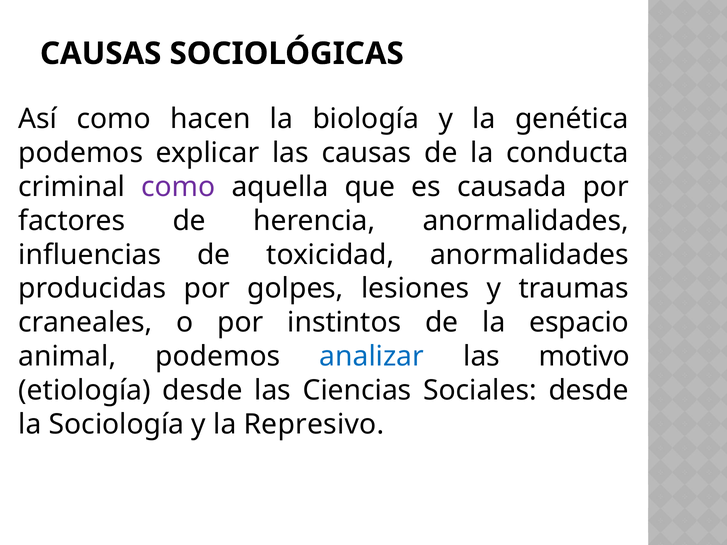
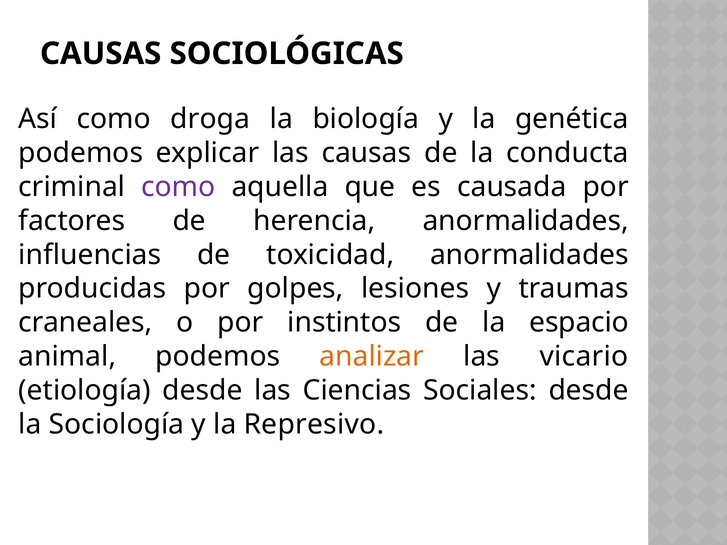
hacen: hacen -> droga (210, 119)
analizar colour: blue -> orange (372, 357)
motivo: motivo -> vicario (584, 357)
